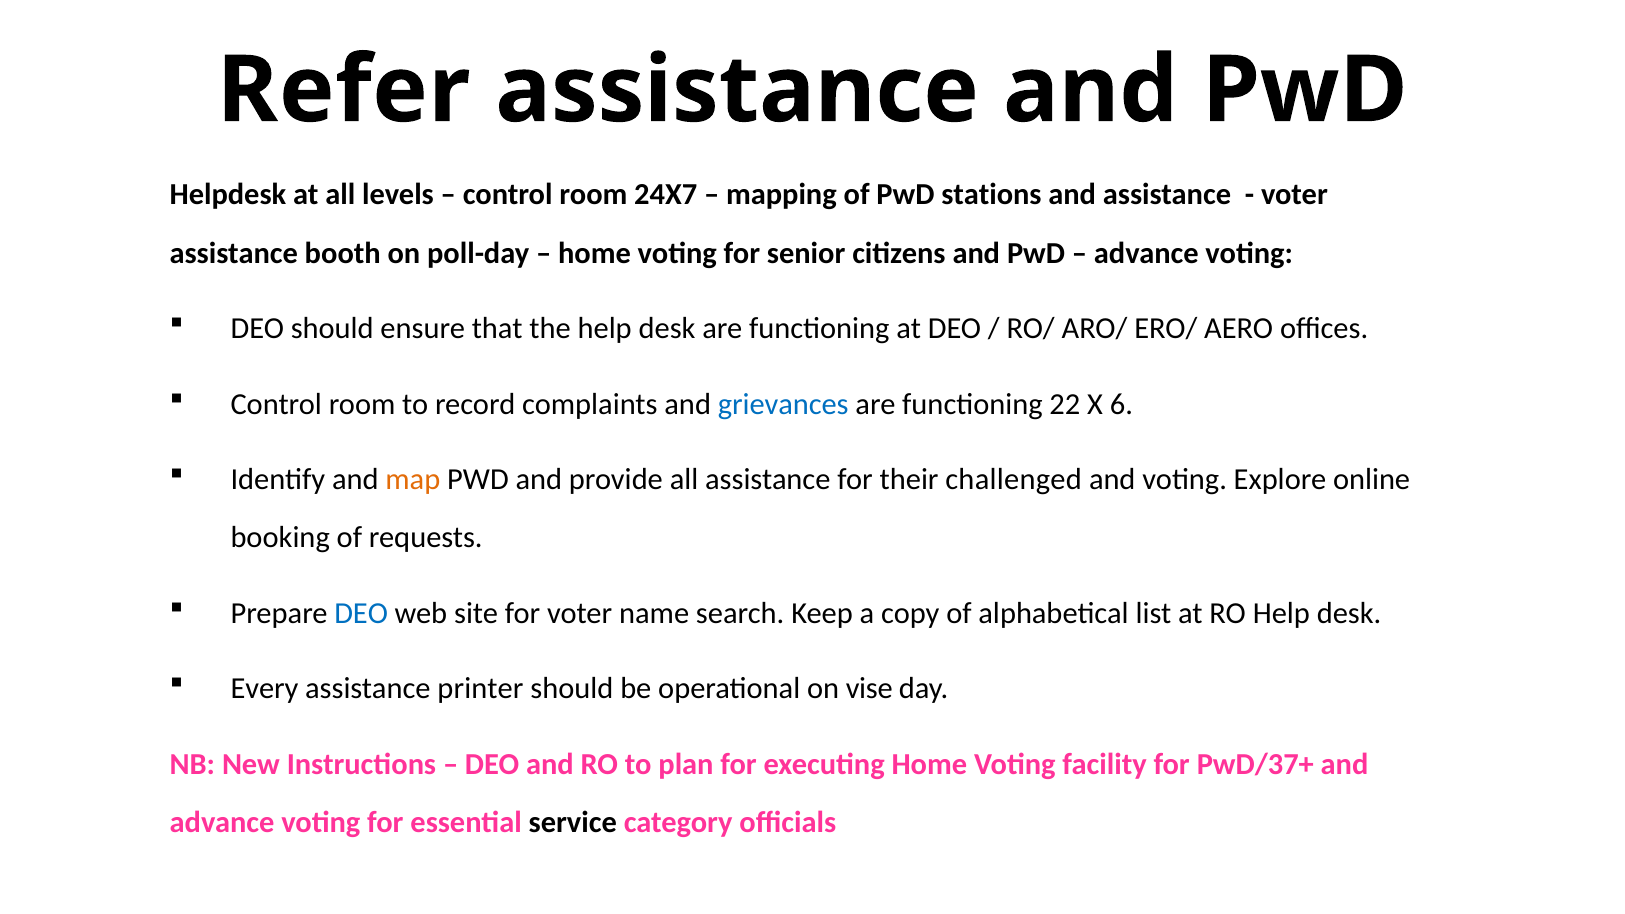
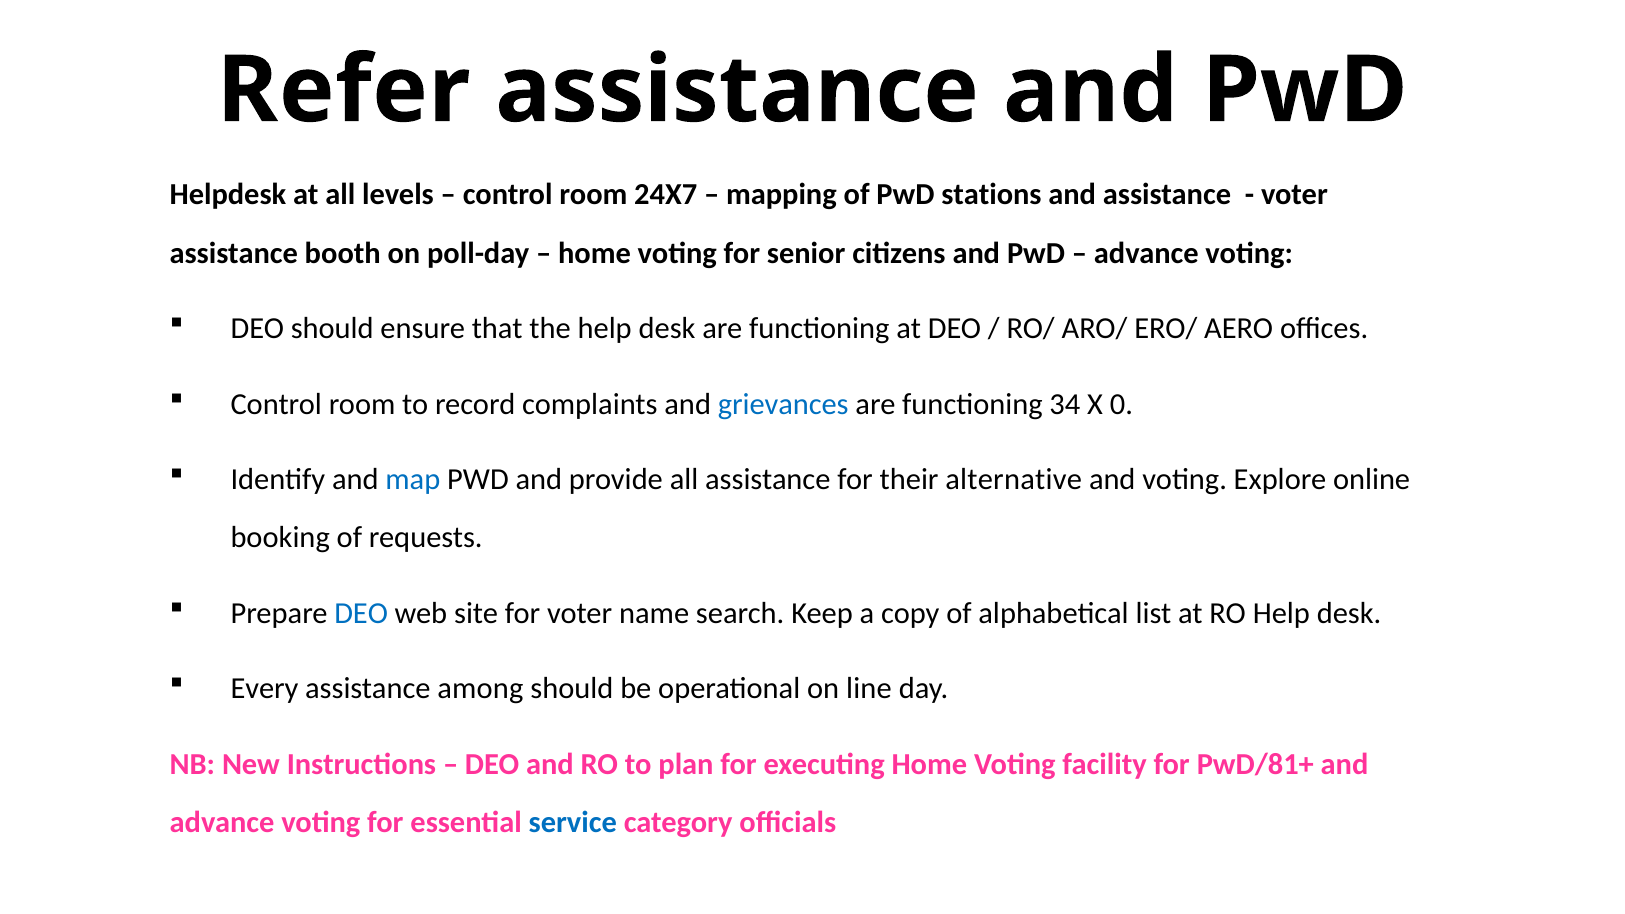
22: 22 -> 34 (1065, 404)
6: 6 -> 0 (1121, 404)
map colour: orange -> blue (413, 479)
challenged: challenged -> alternative (1014, 479)
printer: printer -> among (480, 689)
vise: vise -> line (869, 689)
PwD/37+: PwD/37+ -> PwD/81+ (1255, 764)
service colour: black -> blue (573, 823)
